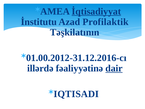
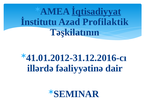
01.00.2012-31.12.2016-cı: 01.00.2012-31.12.2016-cı -> 41.01.2012-31.12.2016-cı (76, 58)
dair underline: present -> none (114, 68)
IQTISADI: IQTISADI -> SEMINAR (76, 94)
